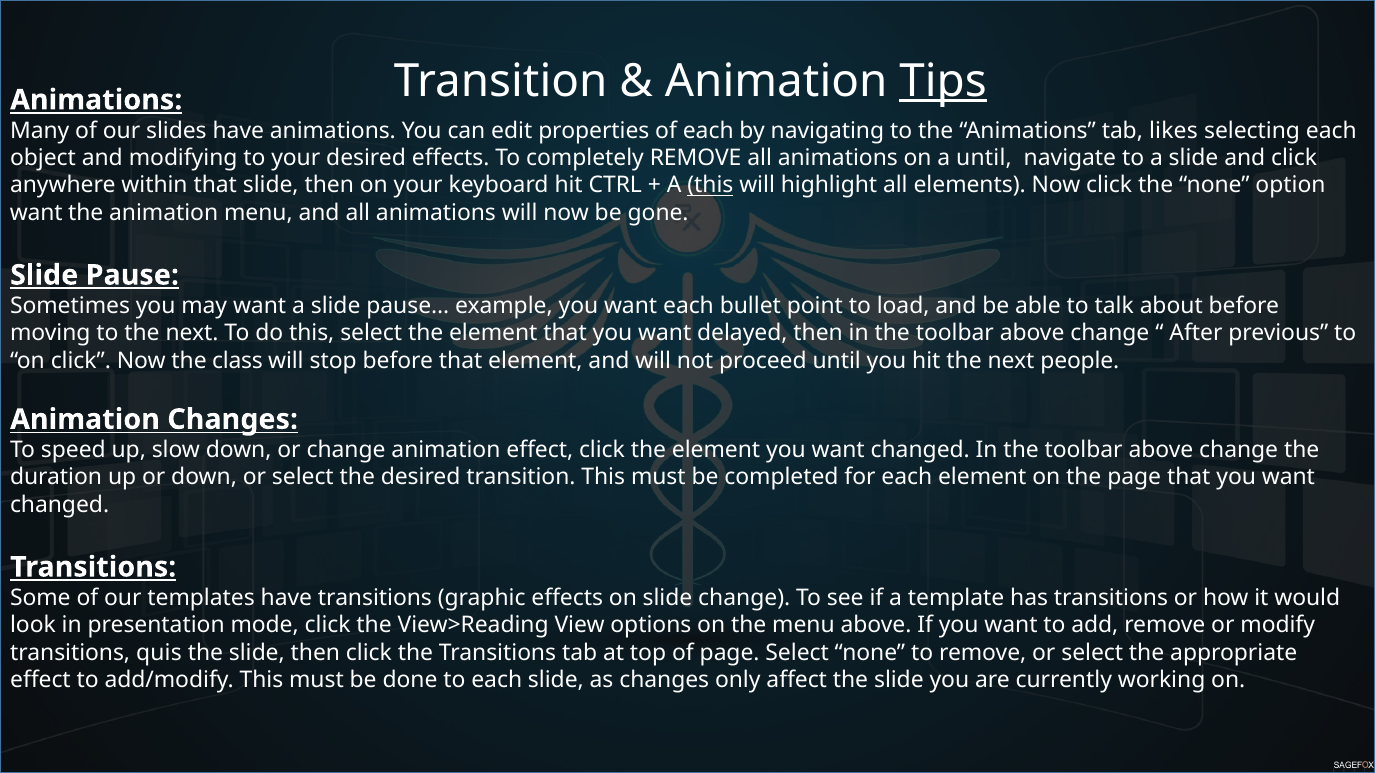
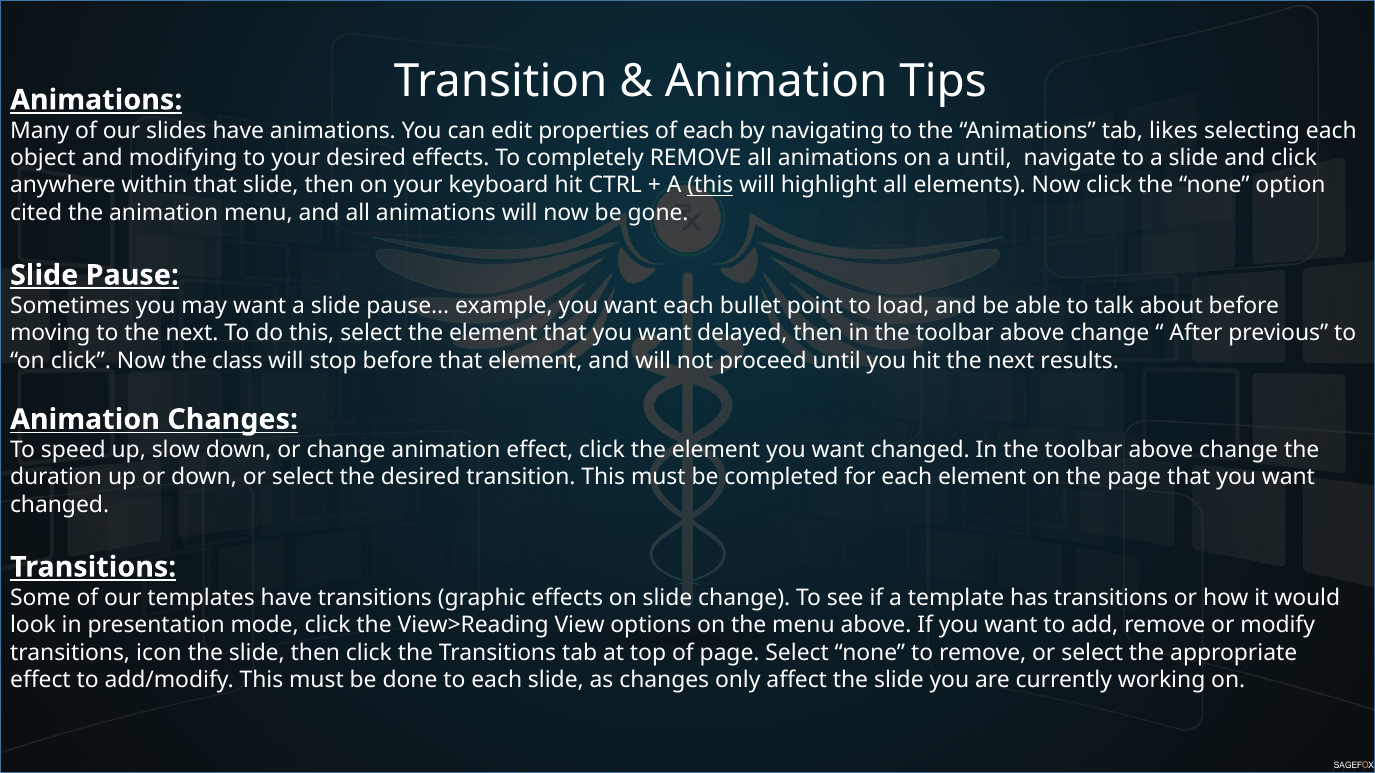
Tips underline: present -> none (943, 81)
want: want -> cited (36, 213)
people: people -> results (1080, 361)
quis: quis -> icon (159, 653)
